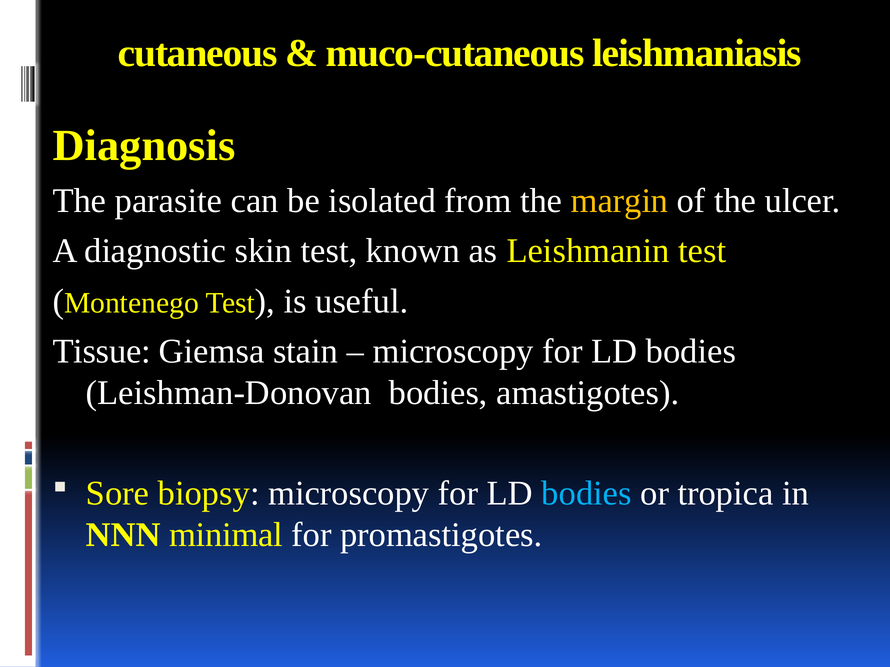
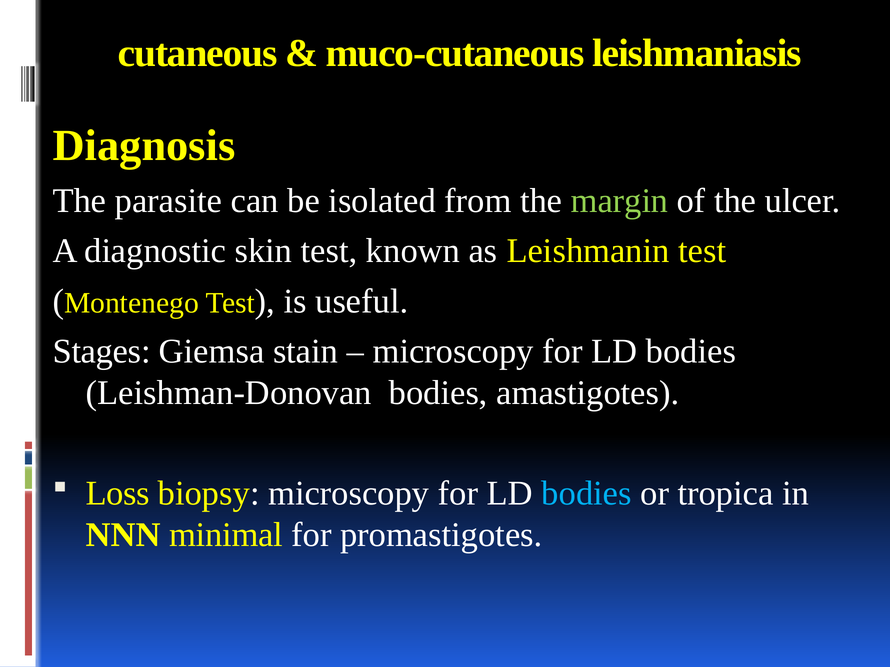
margin colour: yellow -> light green (620, 201)
Tissue: Tissue -> Stages (102, 352)
Sore: Sore -> Loss (118, 494)
